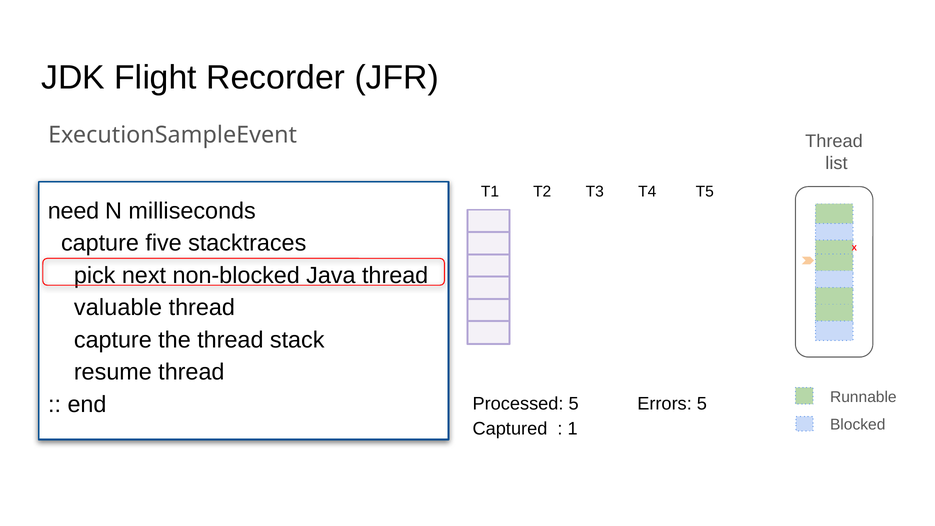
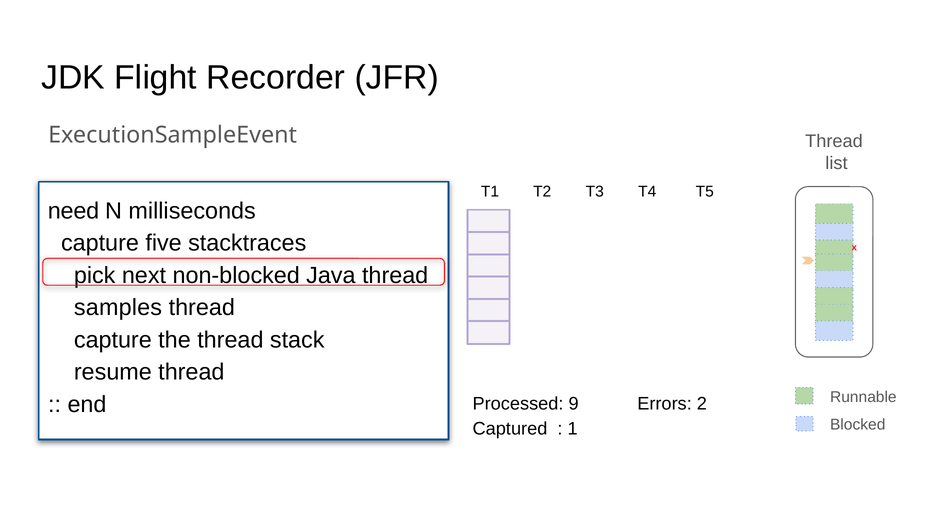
valuable: valuable -> samples (118, 308)
Processed 5: 5 -> 9 (574, 404)
Errors 5: 5 -> 2 (702, 404)
